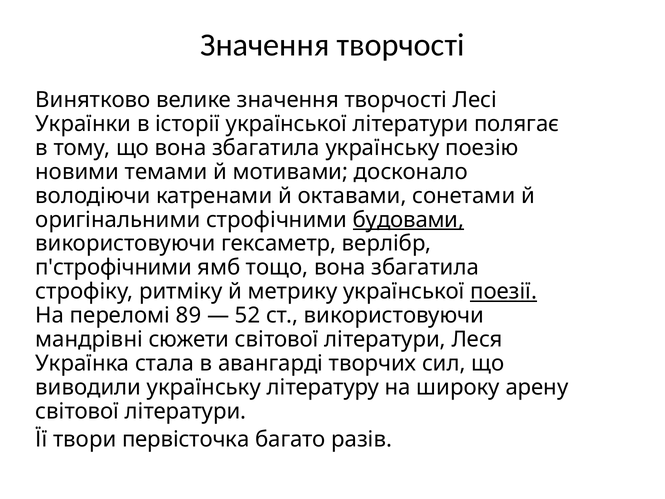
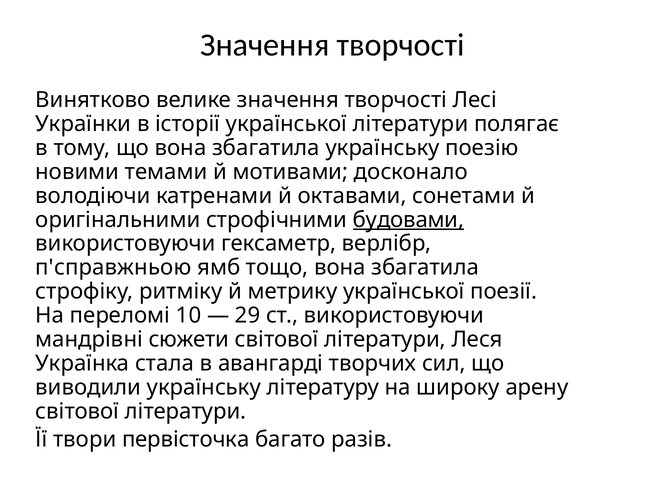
п'строфічними: п'строфічними -> п'справжньою (113, 267)
поезії underline: present -> none (504, 291)
89: 89 -> 10 (189, 315)
52: 52 -> 29 (248, 315)
